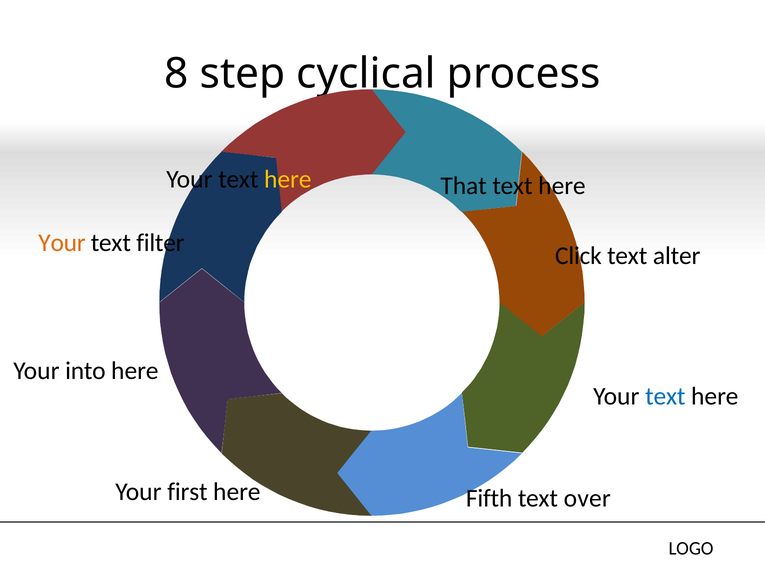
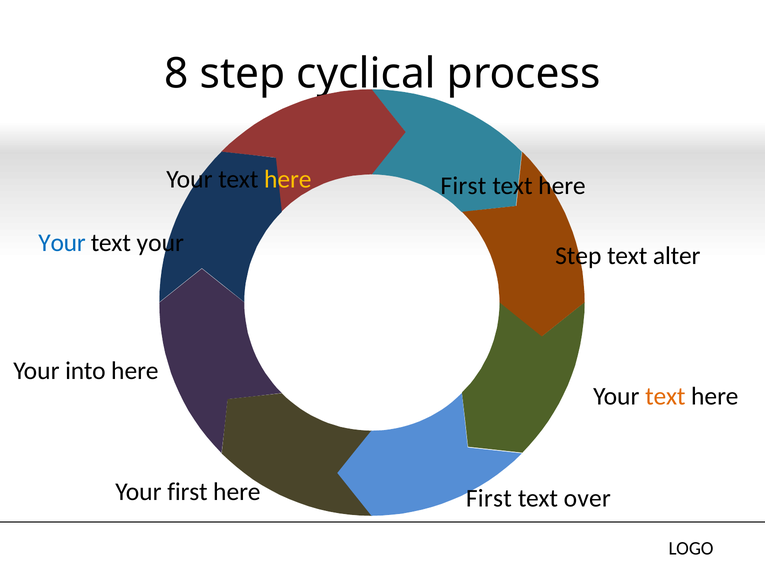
That: That -> First (463, 186)
Your colour: orange -> blue (62, 243)
text filter: filter -> your (160, 243)
Click: Click -> Step (578, 256)
text colour: blue -> orange (665, 396)
Fifth: Fifth -> First (489, 498)
